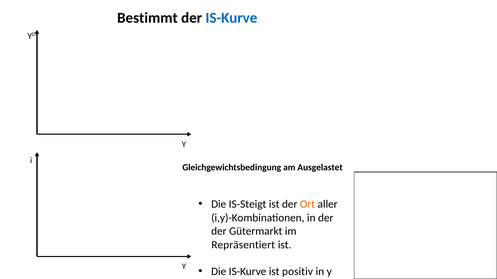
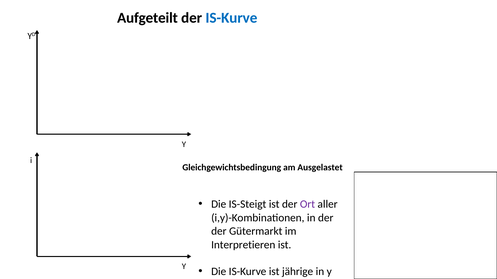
Bestimmt: Bestimmt -> Aufgeteilt (148, 18)
Ort colour: orange -> purple (308, 205)
Repräsentiert: Repräsentiert -> Interpretieren (243, 245)
positiv: positiv -> jährige (298, 272)
